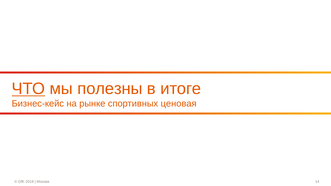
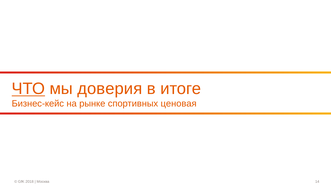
полезны: полезны -> доверия (110, 89)
